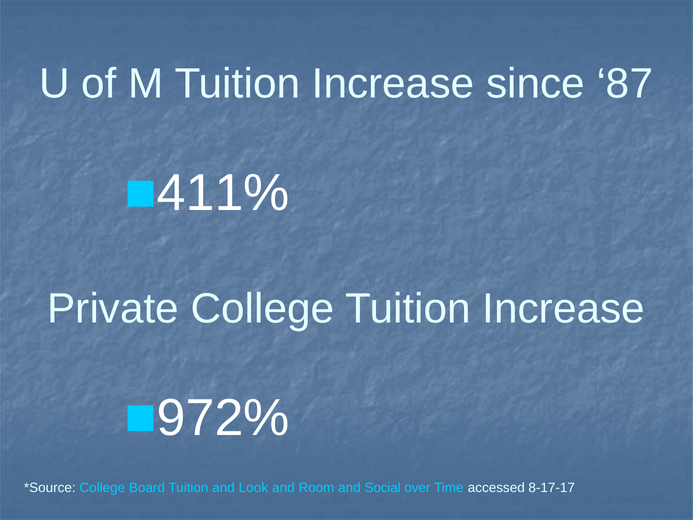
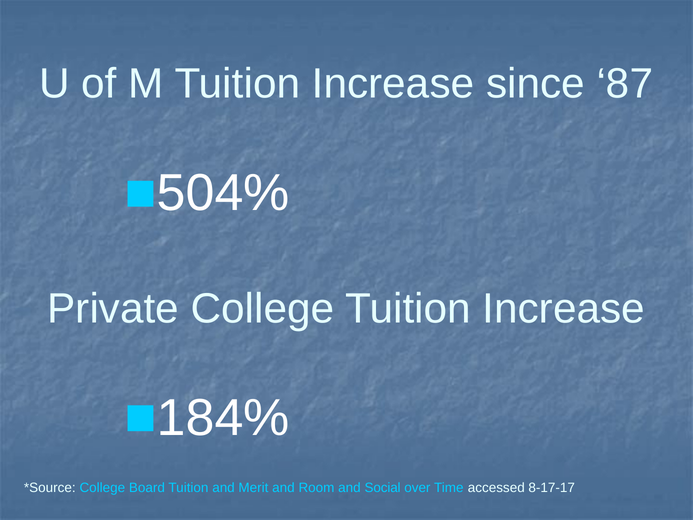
411%: 411% -> 504% (223, 193)
972%: 972% -> 184% (223, 418)
Look: Look -> Merit (253, 488)
